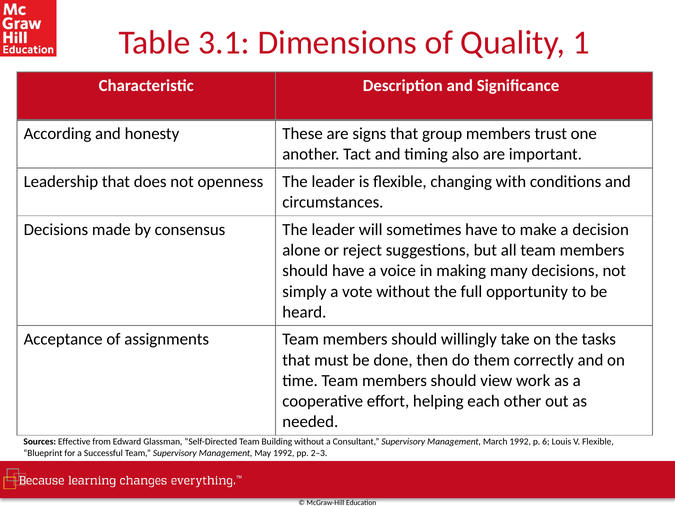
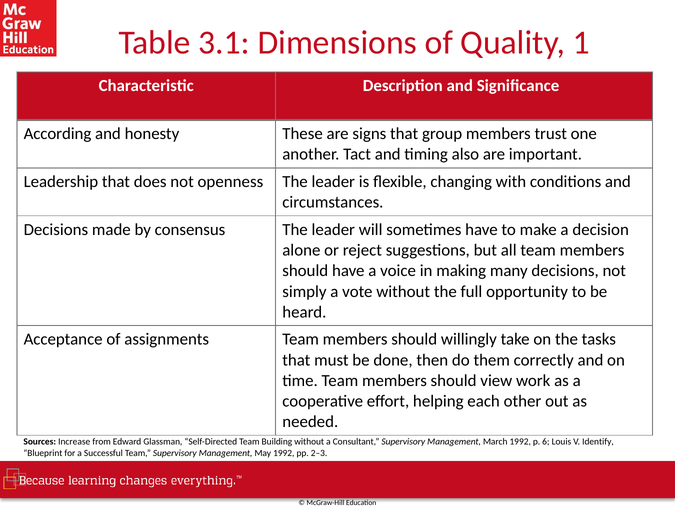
Effective: Effective -> Increase (74, 442)
V Flexible: Flexible -> Identify (598, 442)
